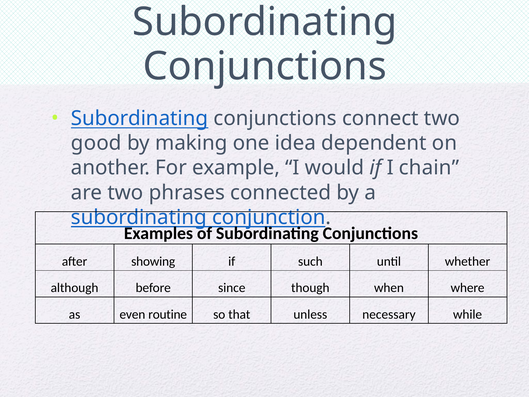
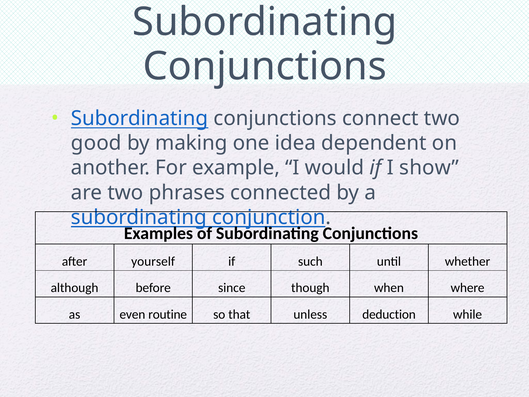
chain: chain -> show (429, 168)
showing: showing -> yourself (153, 261)
necessary: necessary -> deduction (389, 314)
